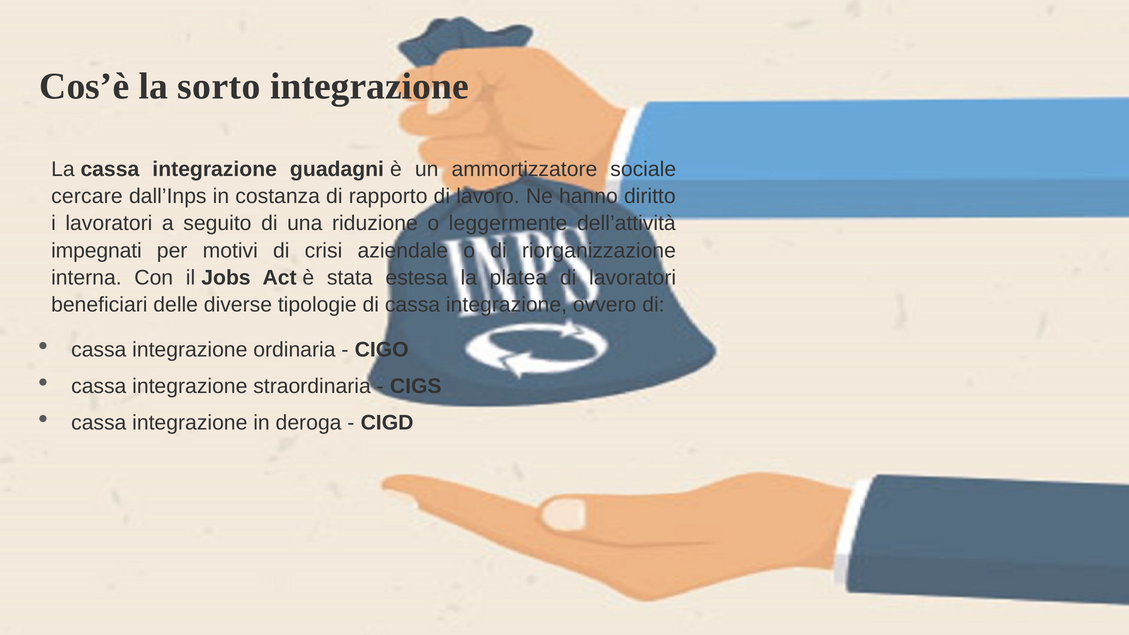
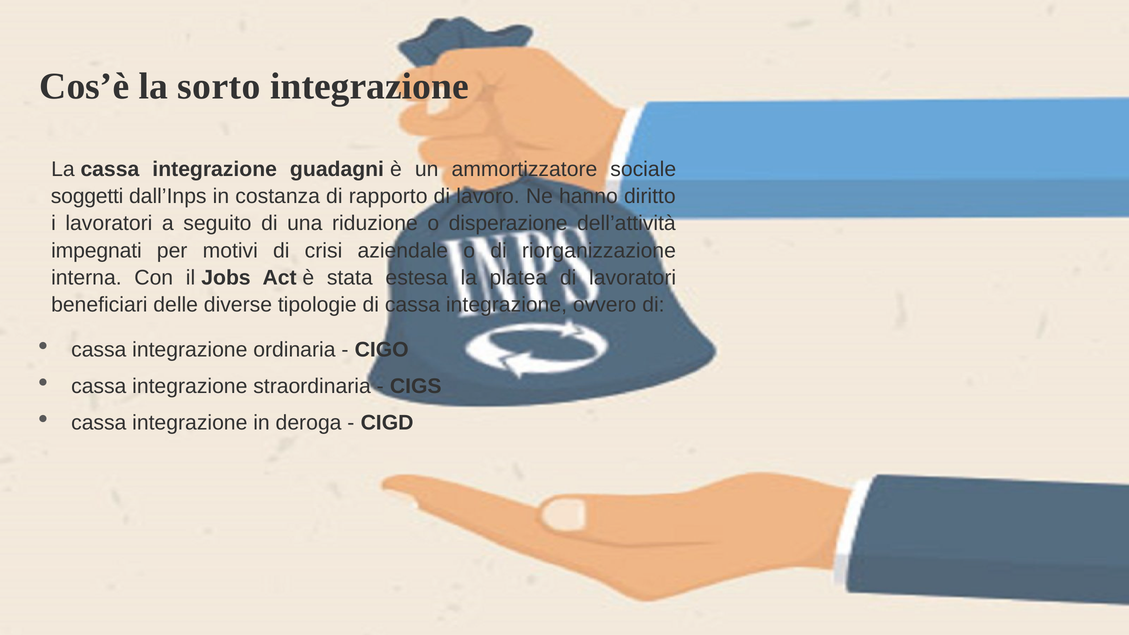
cercare: cercare -> soggetti (87, 196)
leggermente: leggermente -> disperazione (508, 223)
